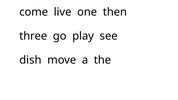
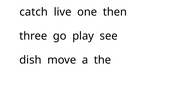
come: come -> catch (34, 12)
